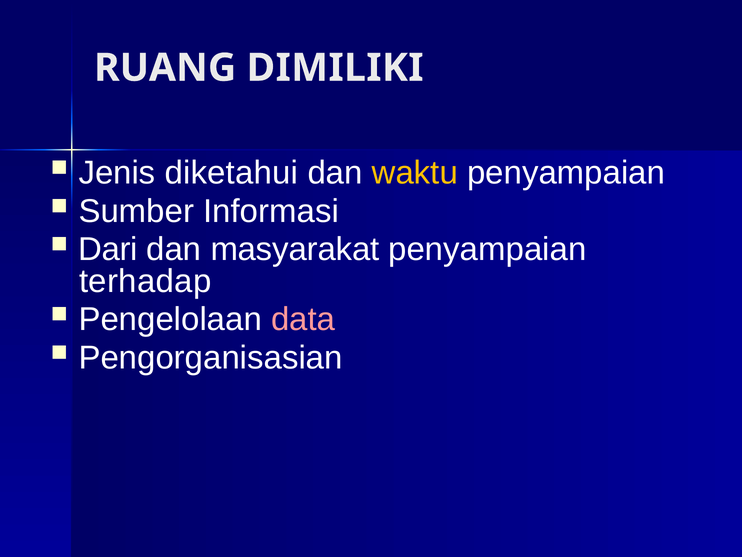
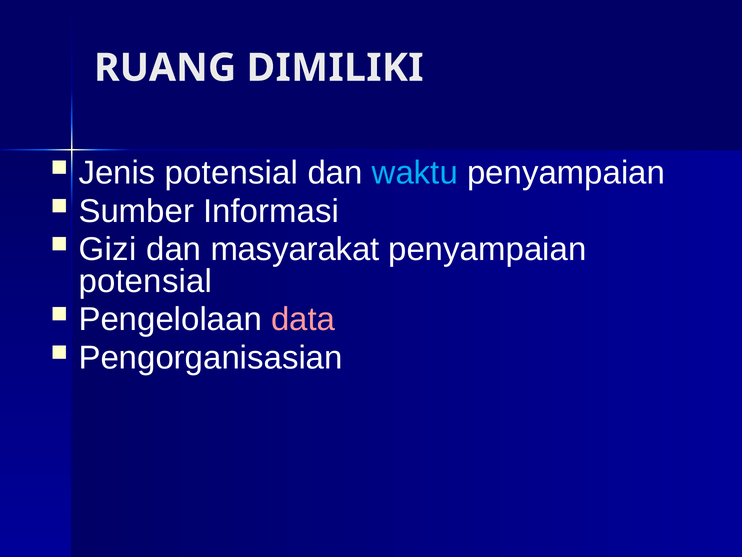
Jenis diketahui: diketahui -> potensial (231, 173)
waktu colour: yellow -> light blue (415, 173)
Dari: Dari -> Gizi (108, 249)
terhadap: terhadap -> potensial (145, 281)
